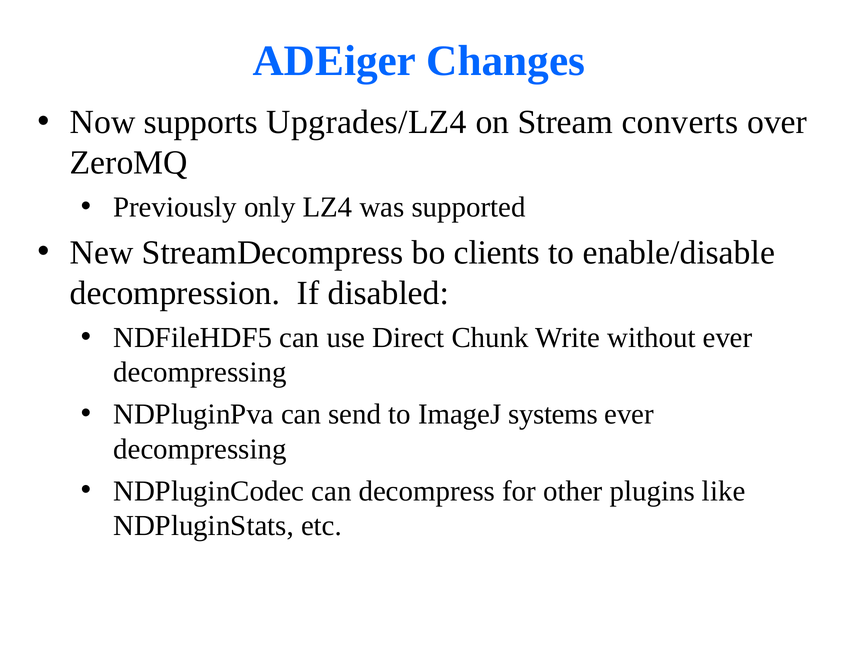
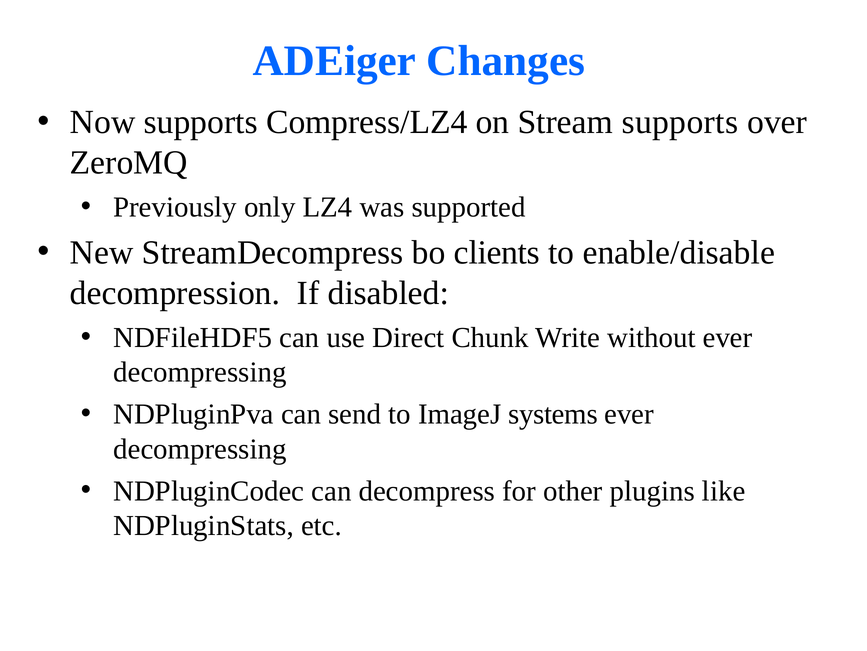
Upgrades/LZ4: Upgrades/LZ4 -> Compress/LZ4 (367, 122)
Stream converts: converts -> supports (680, 122)
